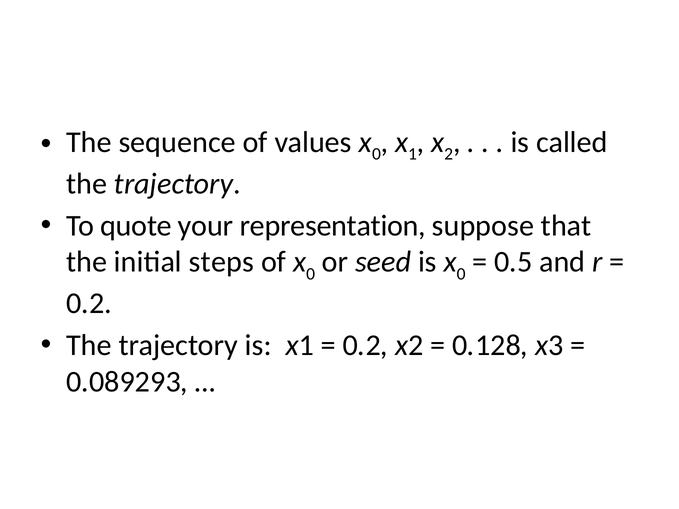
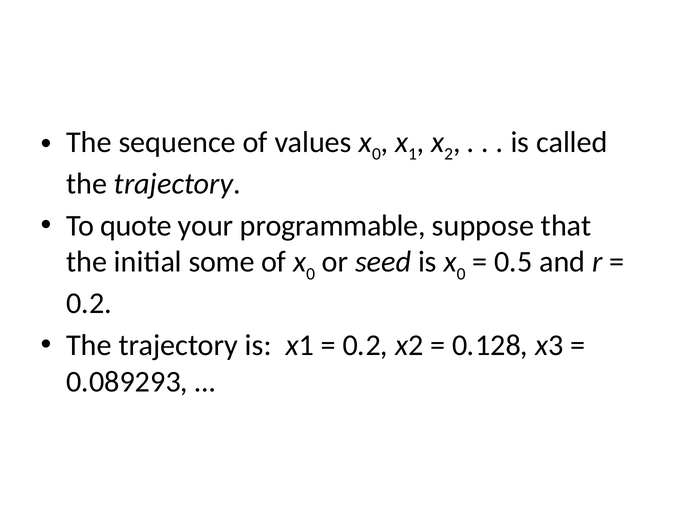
representation: representation -> programmable (333, 226)
steps: steps -> some (222, 262)
